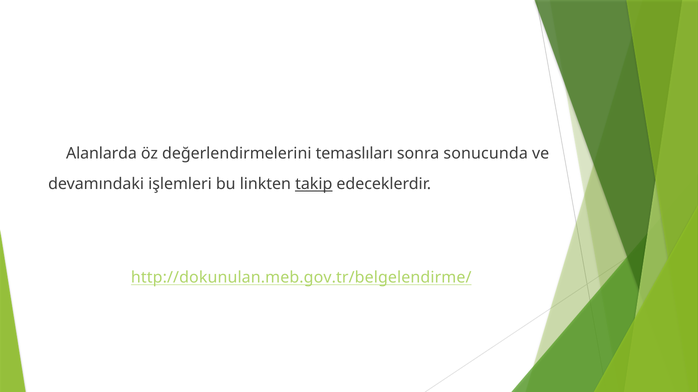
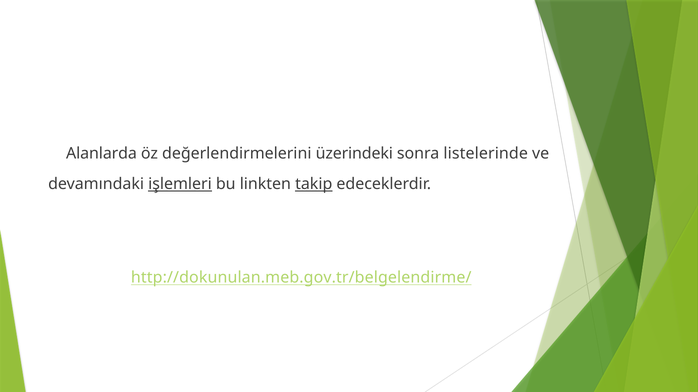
temaslıları: temaslıları -> üzerindeki (354, 154)
sonucunda: sonucunda -> listelerinde (486, 154)
işlemleri underline: none -> present (180, 184)
